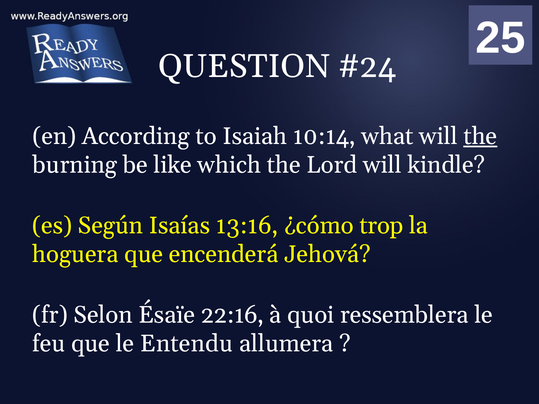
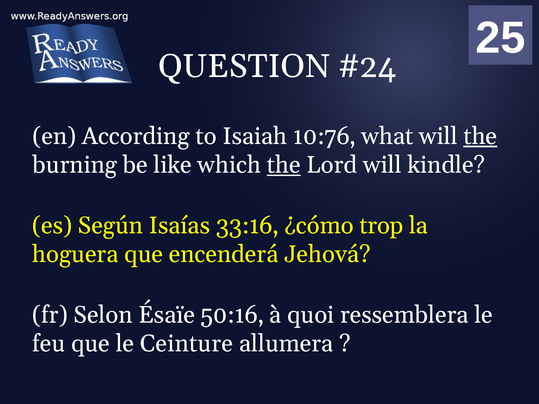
10:14: 10:14 -> 10:76 (324, 136)
the underline: none -> present (284, 165)
13:16: 13:16 -> 33:16 (247, 226)
22:16: 22:16 -> 50:16 (232, 315)
Entendu: Entendu -> Ceinture (187, 344)
